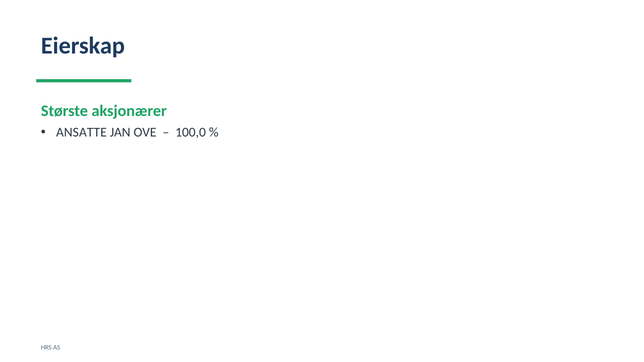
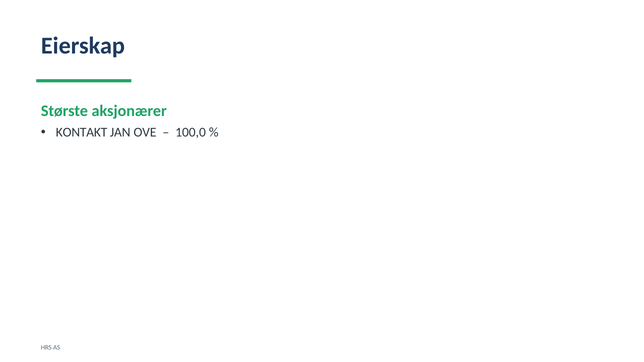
ANSATTE: ANSATTE -> KONTAKT (82, 132)
